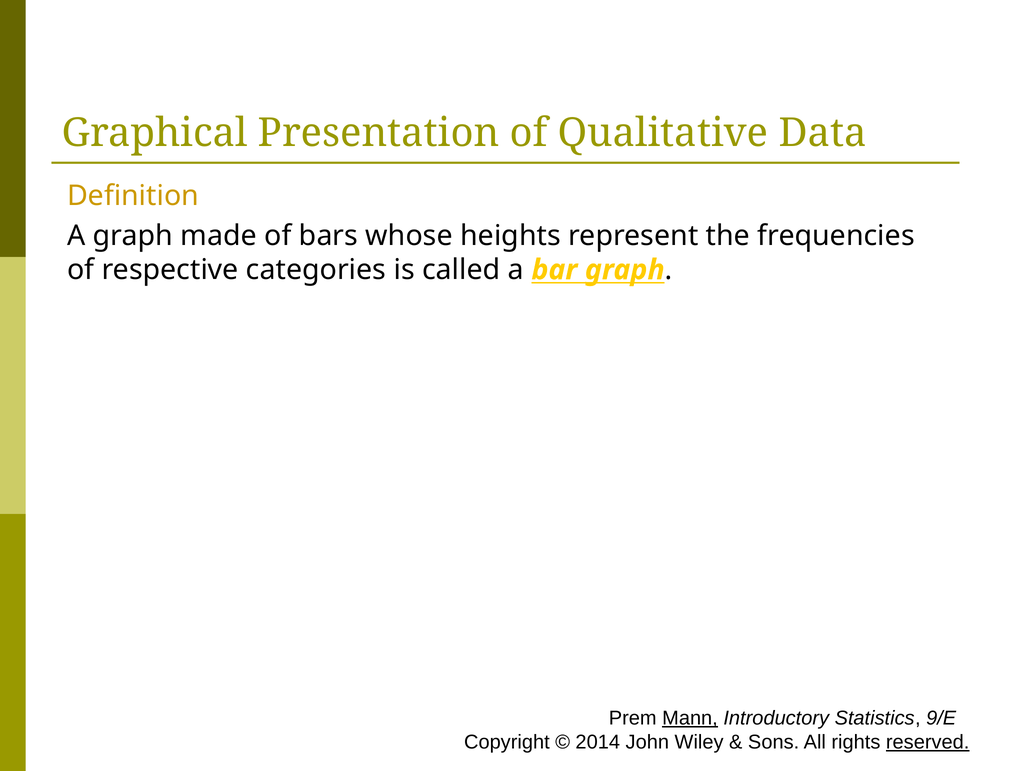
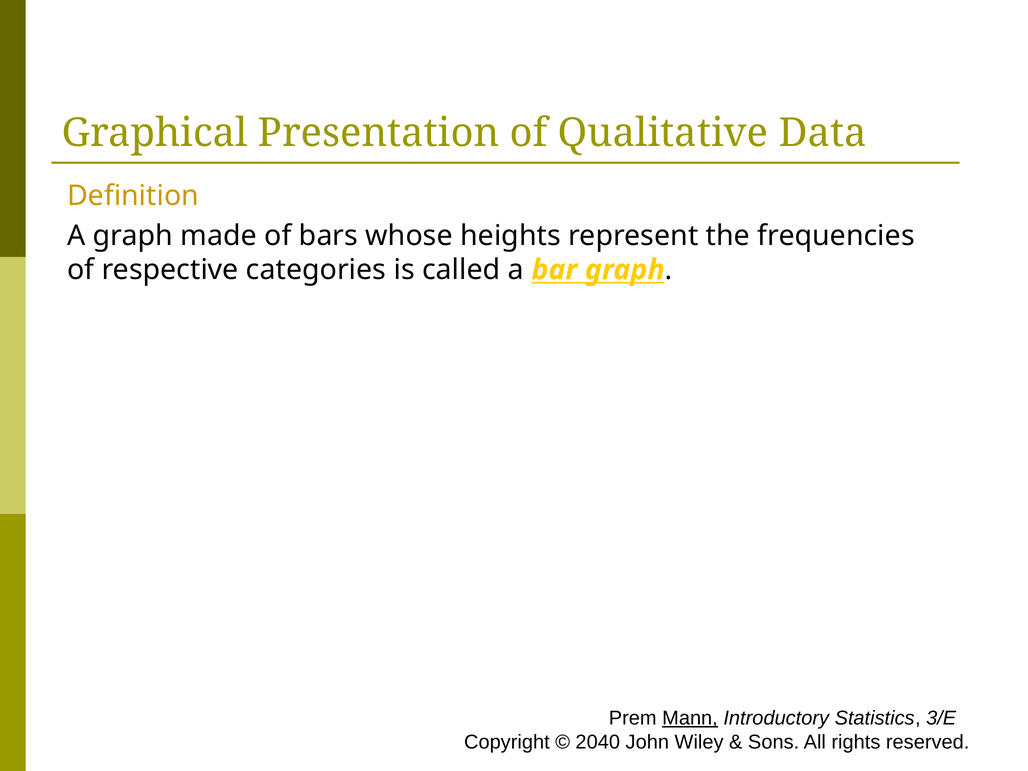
9/E: 9/E -> 3/E (941, 718)
2014: 2014 -> 2040 (598, 742)
reserved underline: present -> none (928, 742)
